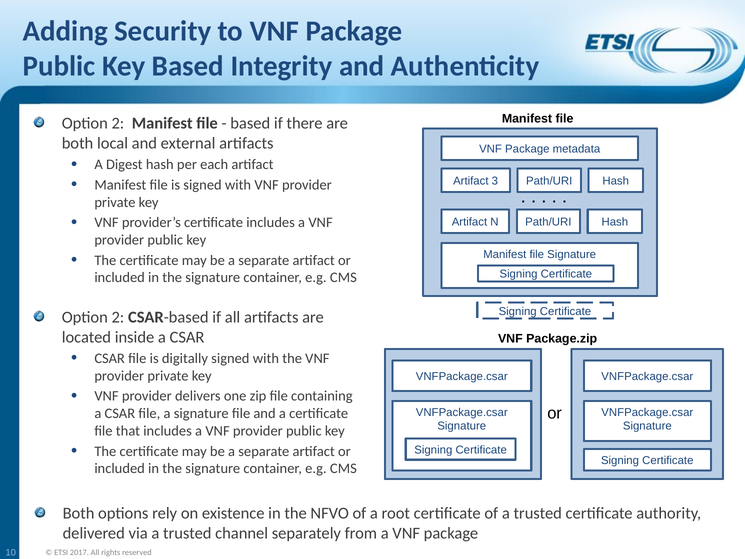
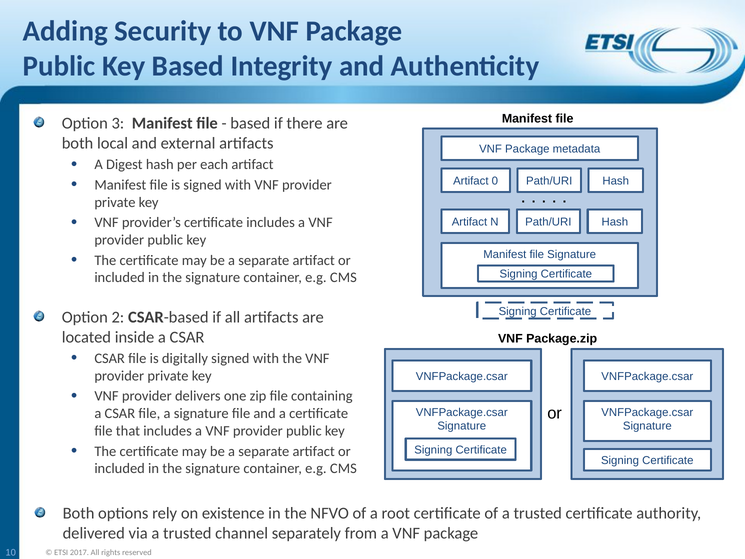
2: 2 -> 3 (118, 123)
3: 3 -> 0 (495, 181)
